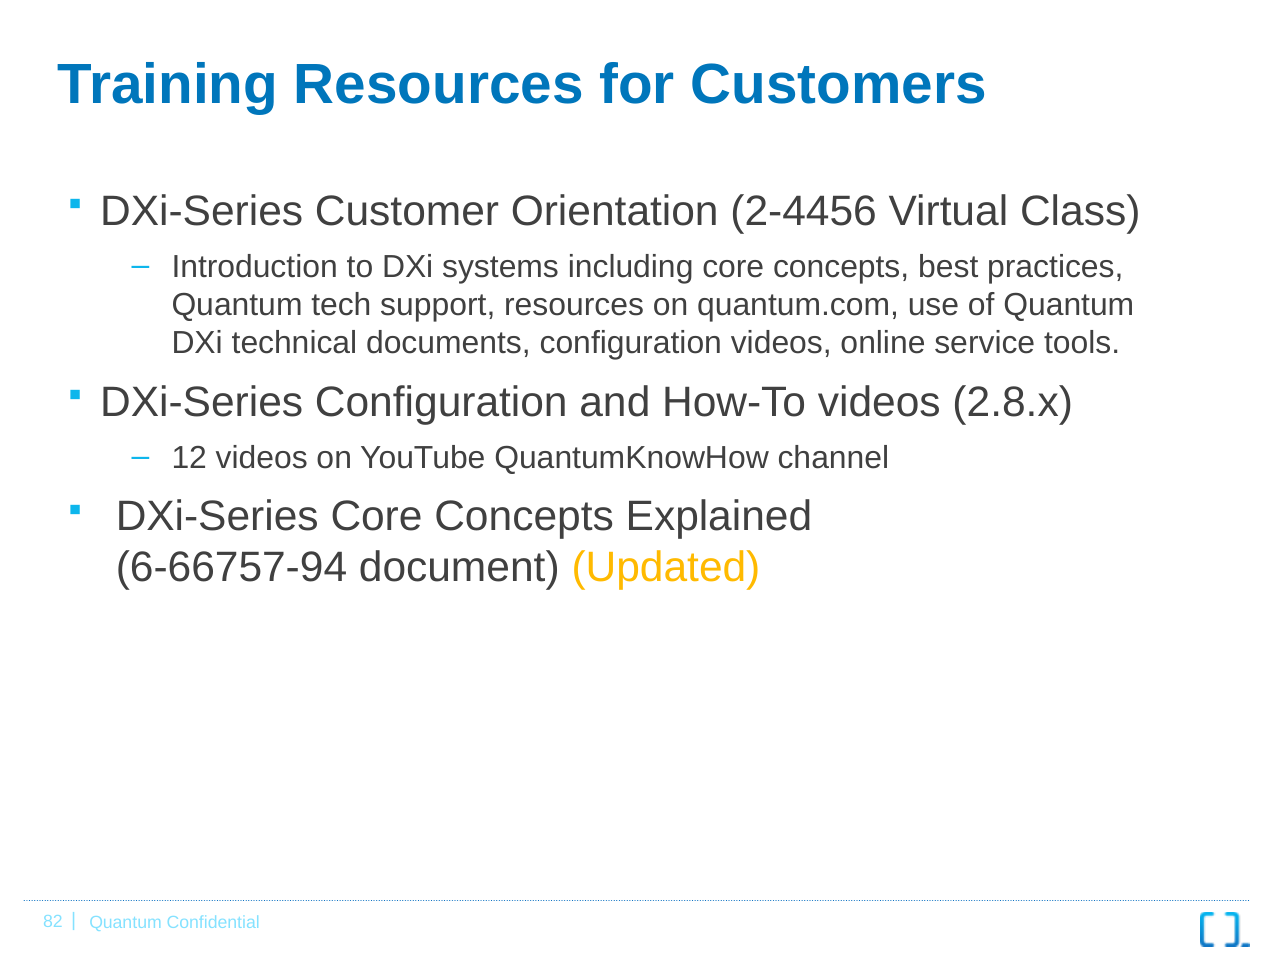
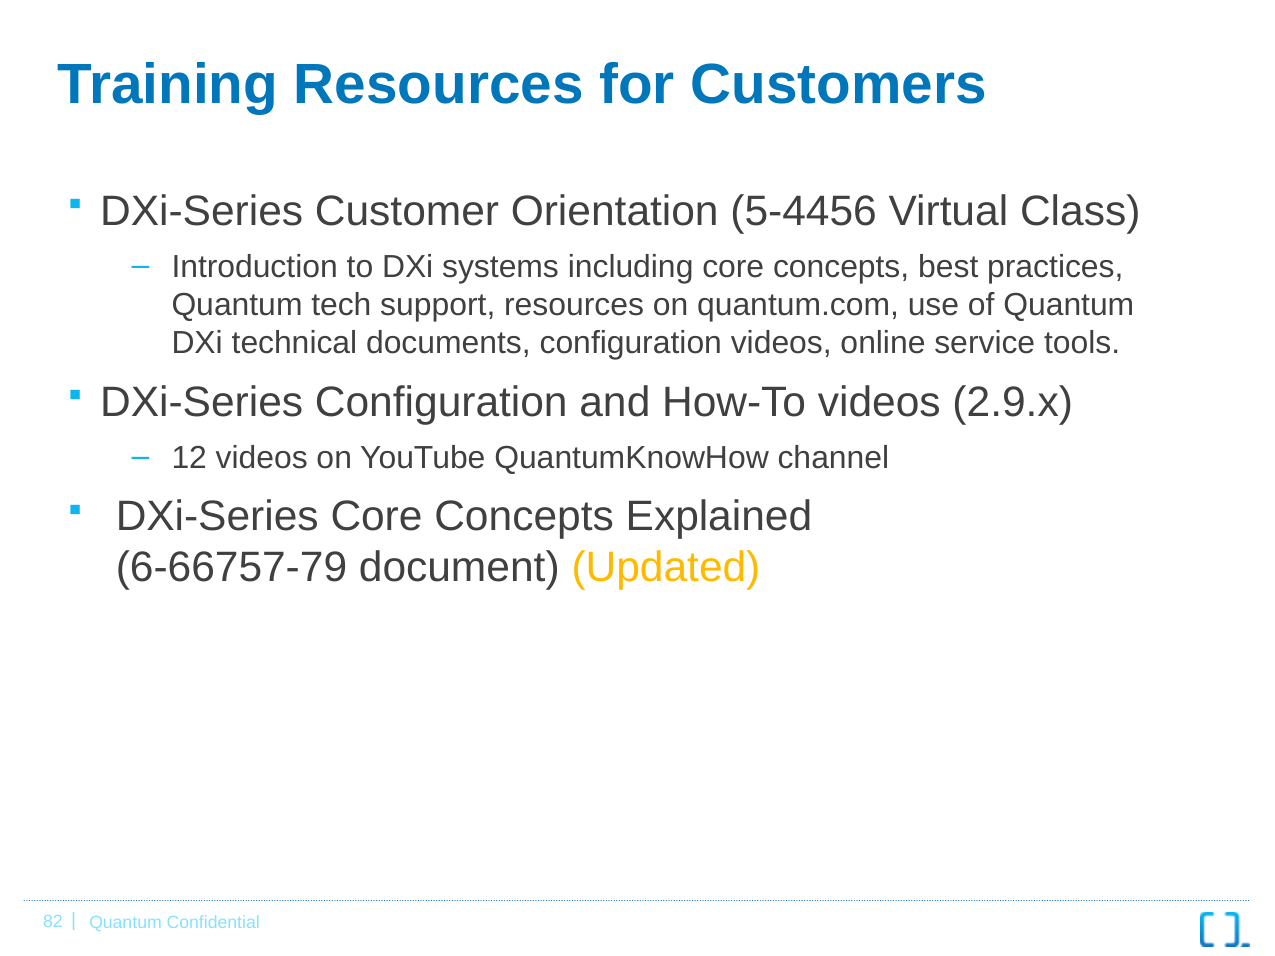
2-4456: 2-4456 -> 5-4456 (804, 211)
2.8.x: 2.8.x -> 2.9.x (1013, 402)
6-66757-94: 6-66757-94 -> 6-66757-79 (231, 568)
